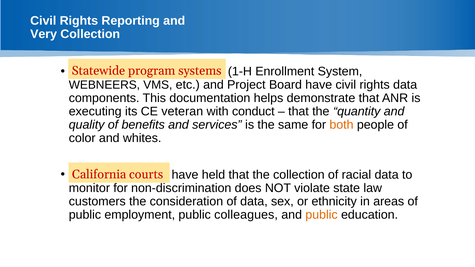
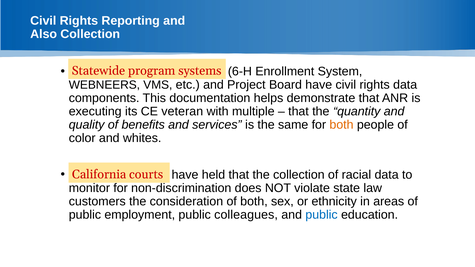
Very: Very -> Also (44, 34)
1-H: 1-H -> 6-H (240, 72)
conduct: conduct -> multiple (253, 112)
of data: data -> both (254, 201)
public colour: orange -> blue (322, 215)
